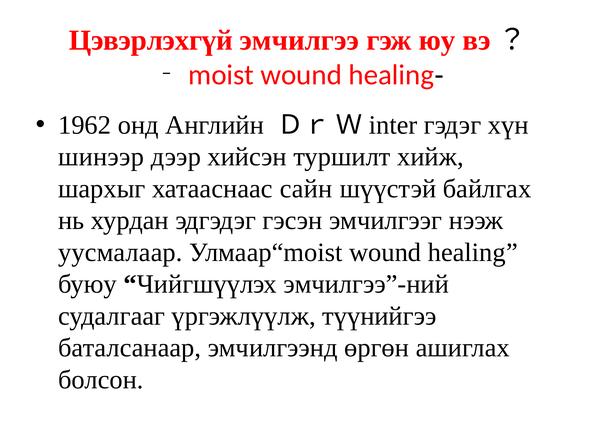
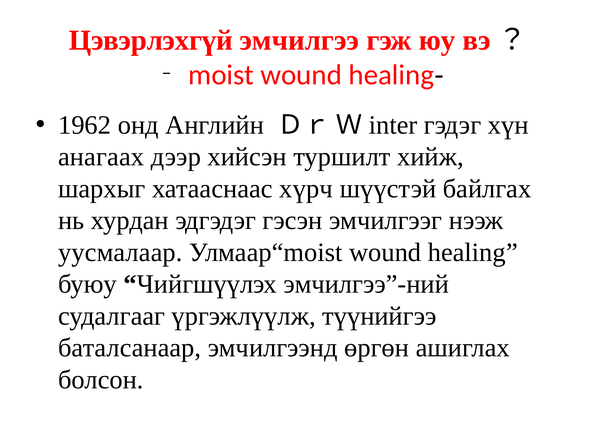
шинээр: шинээр -> анагаах (101, 157)
сайн: сайн -> хүрч (306, 189)
